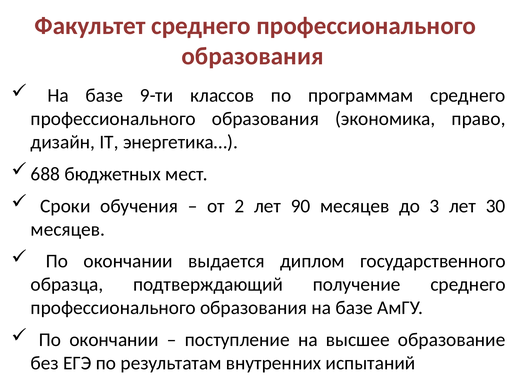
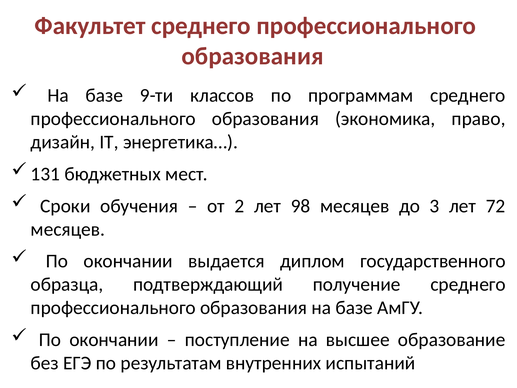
688: 688 -> 131 (45, 174)
90: 90 -> 98 (301, 206)
30: 30 -> 72 (496, 206)
